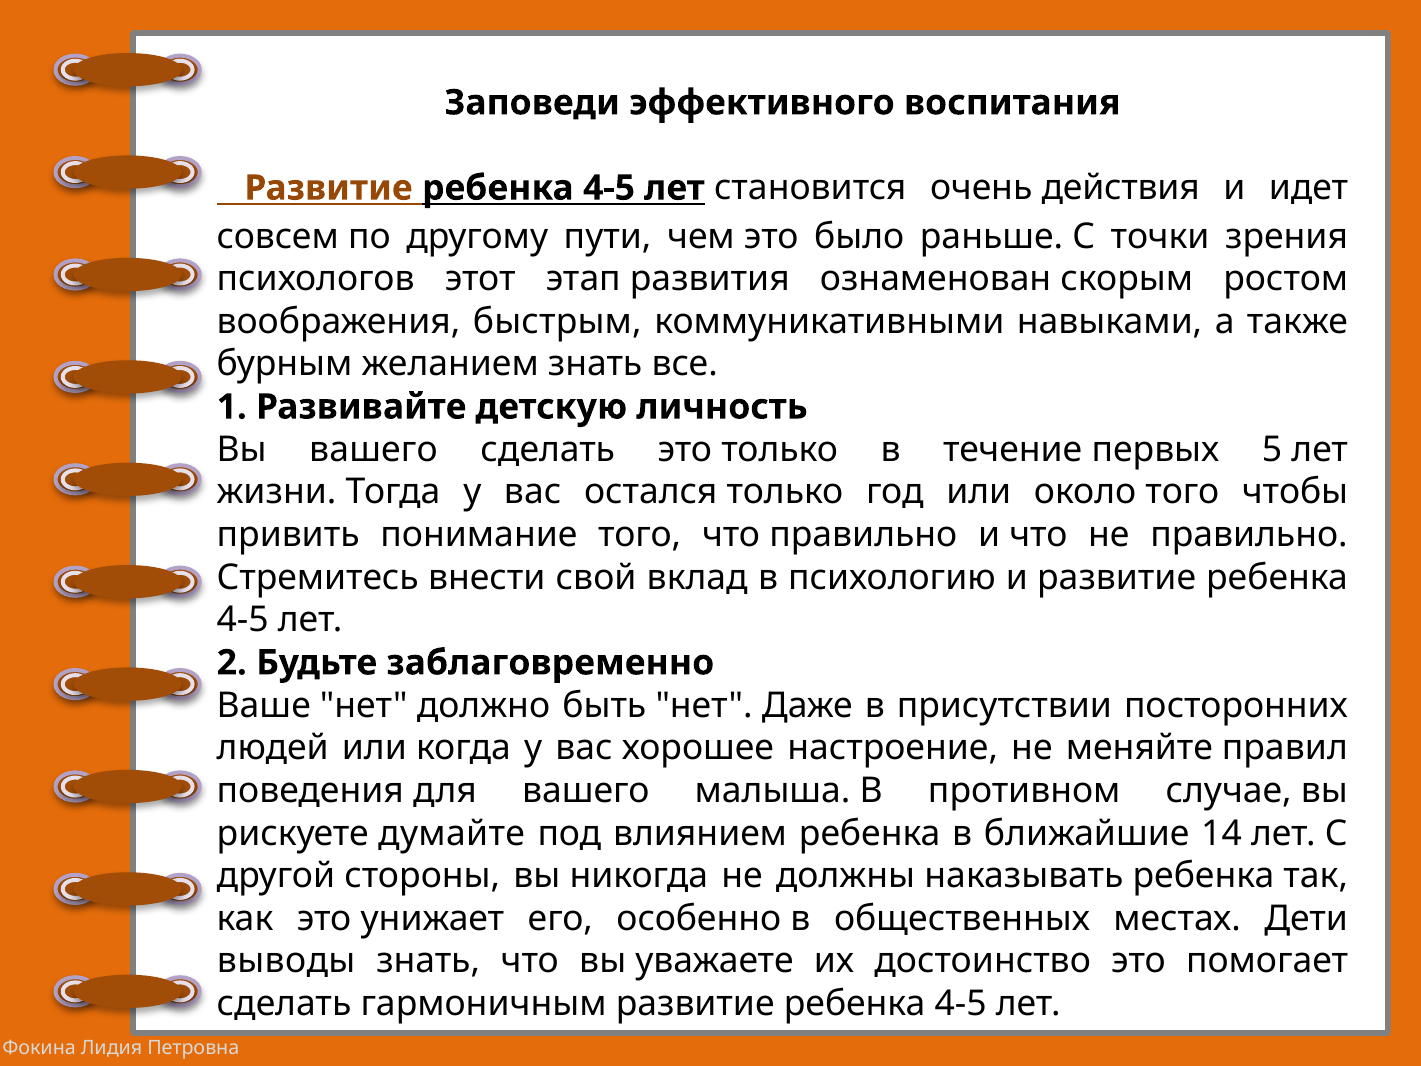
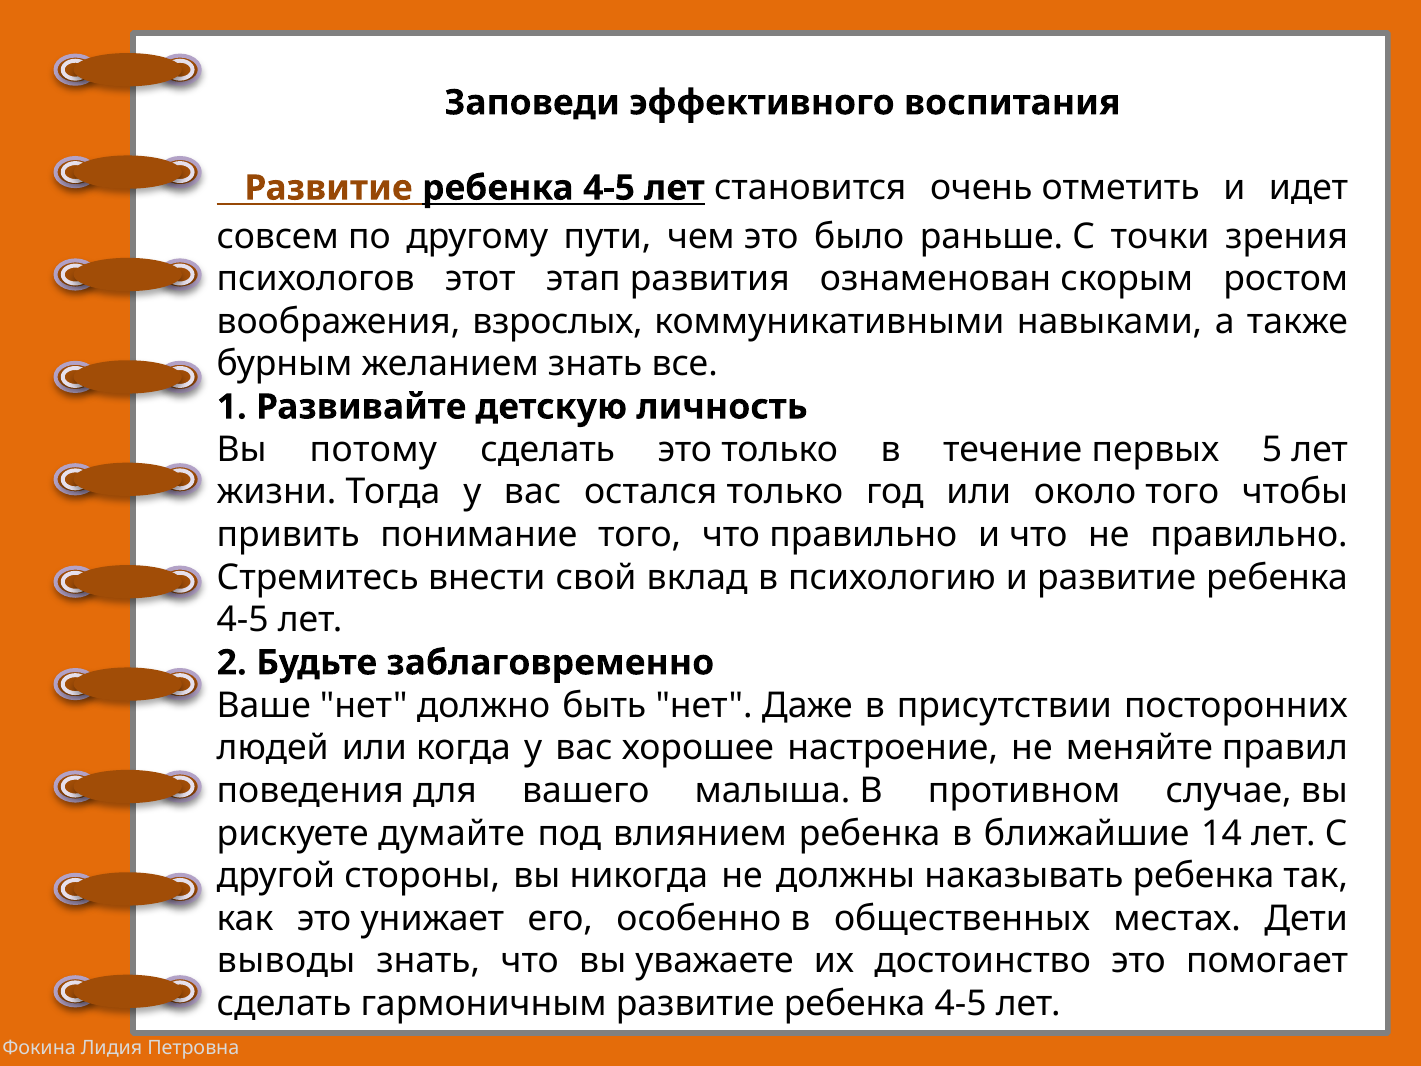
действия: действия -> отметить (1121, 188)
быстрым: быстрым -> взрослых (558, 322)
Вы вашего: вашего -> потому (373, 449)
